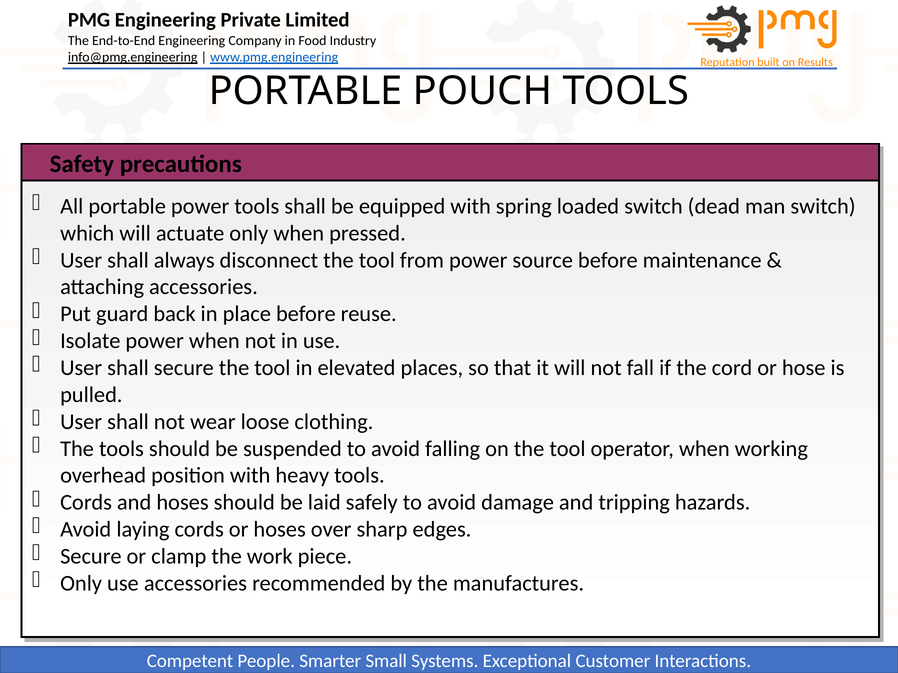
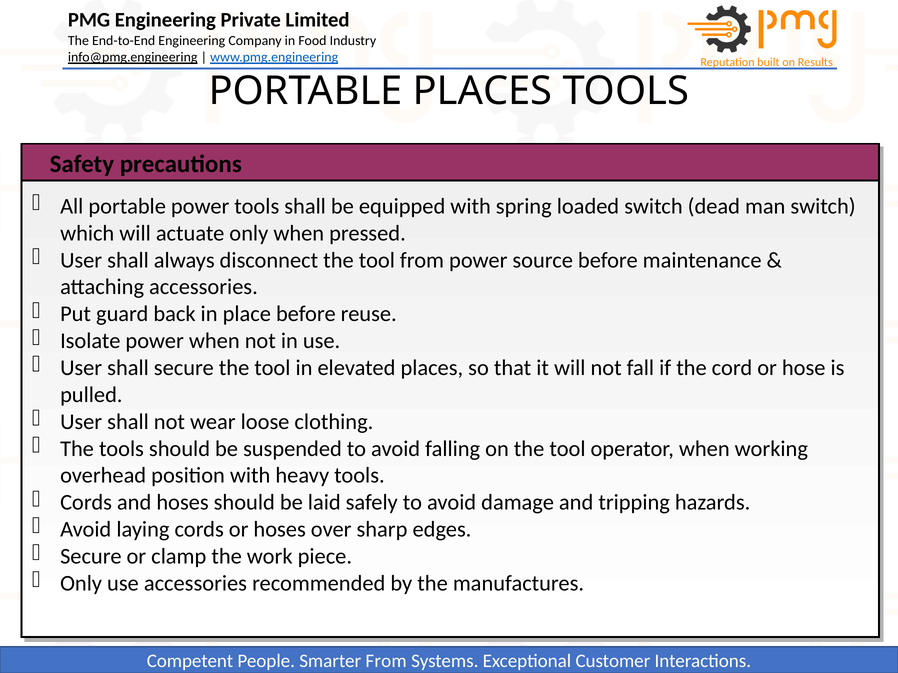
PORTABLE POUCH: POUCH -> PLACES (483, 91)
Small: Small -> From (386, 662)
